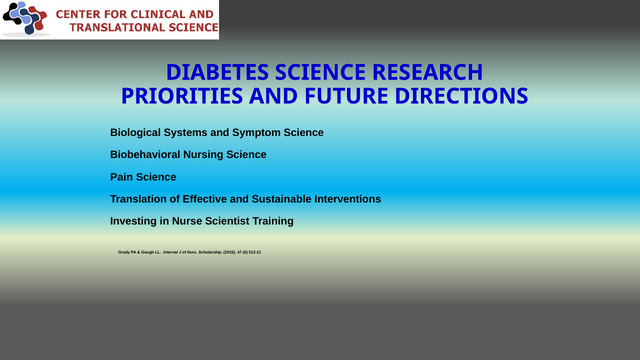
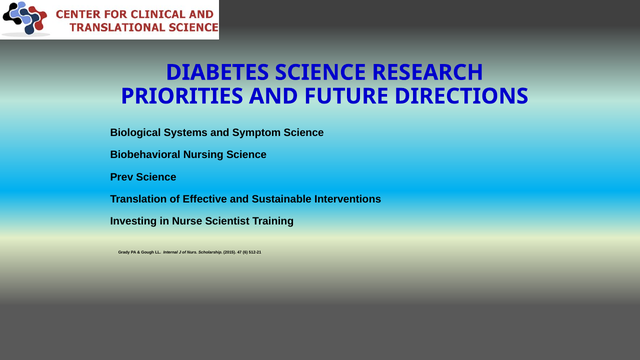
Pain: Pain -> Prev (122, 177)
